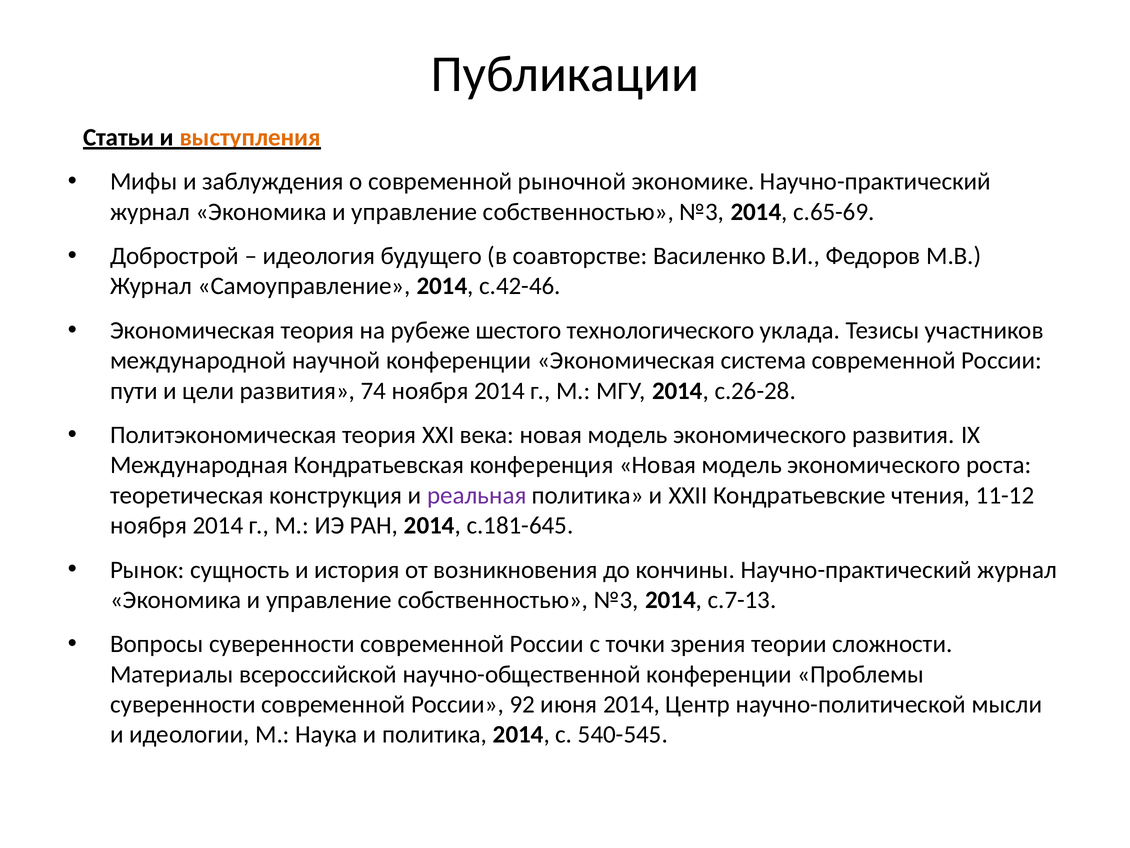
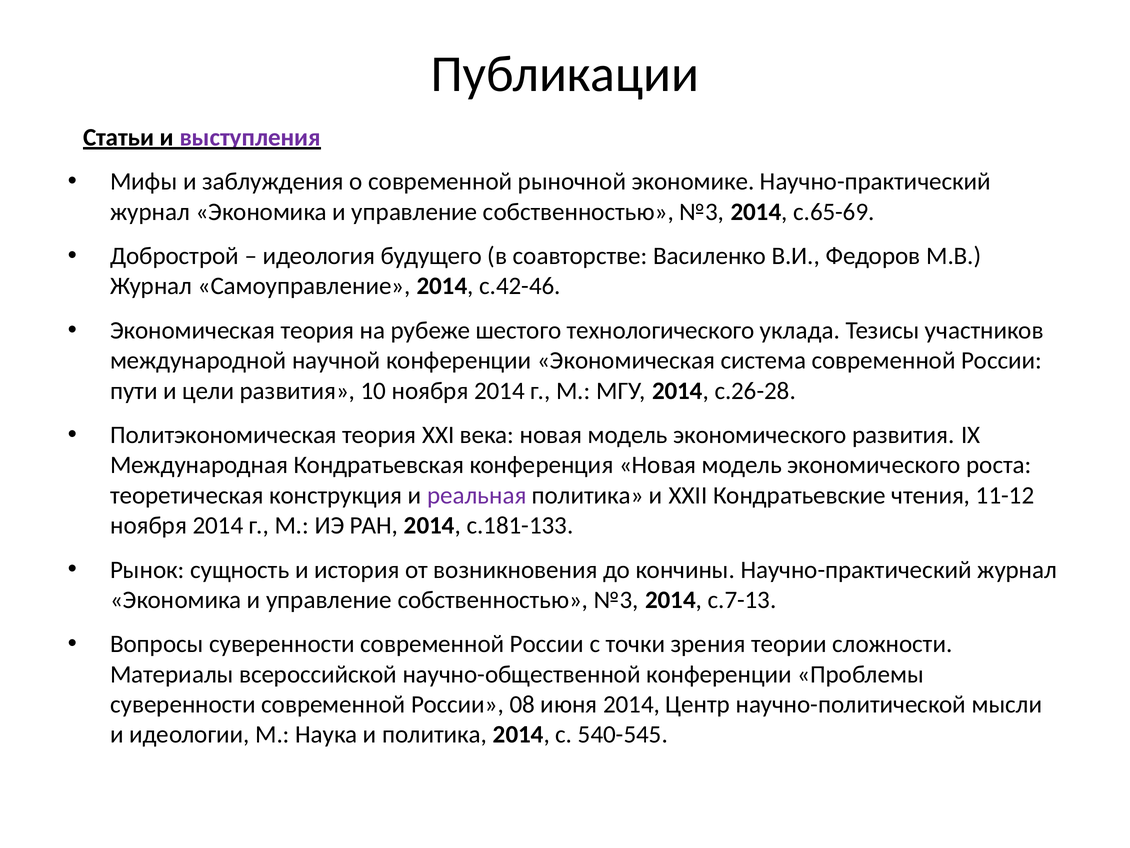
выступления colour: orange -> purple (250, 137)
74: 74 -> 10 (373, 391)
с.181-645: с.181-645 -> с.181-133 (520, 525)
92: 92 -> 08 (522, 704)
